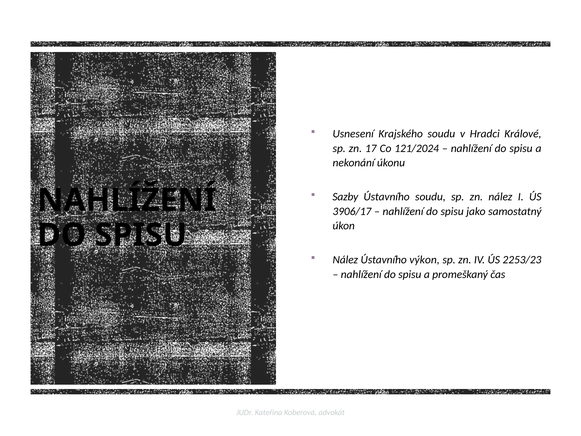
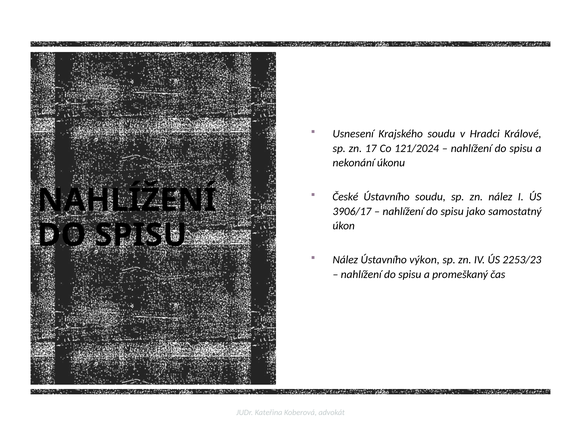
Sazby: Sazby -> České (345, 197)
